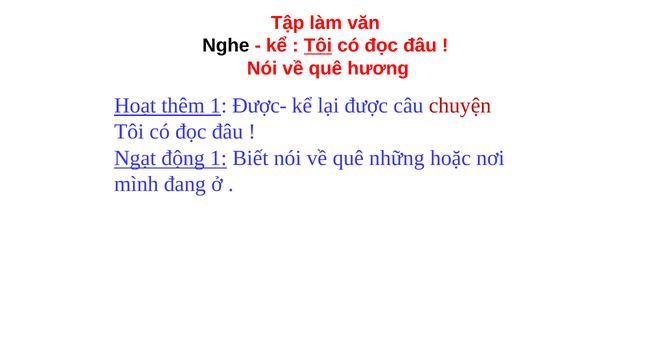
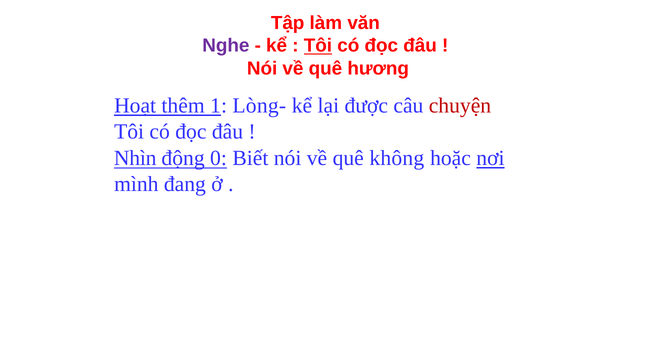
Nghe colour: black -> purple (226, 46)
Được-: Được- -> Lòng- (259, 106)
Ngạt: Ngạt -> Nhìn (135, 159)
động 1: 1 -> 0 (219, 159)
những: những -> không (397, 159)
nơi underline: none -> present (490, 159)
